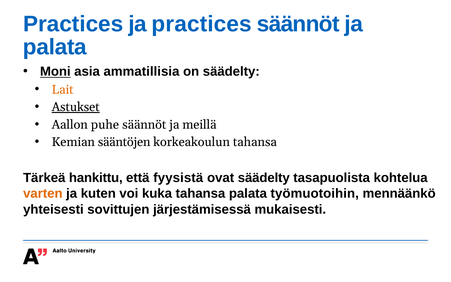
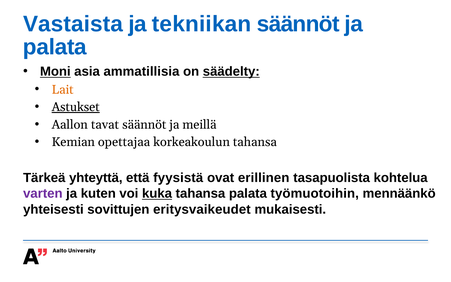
Practices: Practices -> Vastaista (73, 24)
ja practices: practices -> tekniikan (202, 24)
säädelty underline: none -> present (231, 72)
puhe: puhe -> tavat (105, 125)
sääntöjen: sääntöjen -> opettajaa (124, 142)
hankittu: hankittu -> yhteyttä (96, 178)
ovat säädelty: säädelty -> erillinen (264, 178)
varten colour: orange -> purple (43, 194)
kuka underline: none -> present (157, 194)
järjestämisessä: järjestämisessä -> eritysvaikeudet (202, 209)
